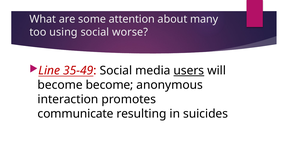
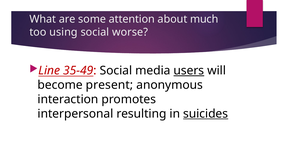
many: many -> much (204, 19)
become become: become -> present (109, 85)
communicate: communicate -> interpersonal (75, 114)
suicides underline: none -> present (206, 114)
